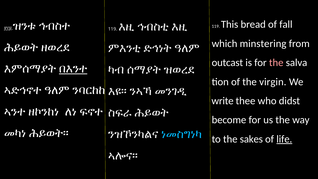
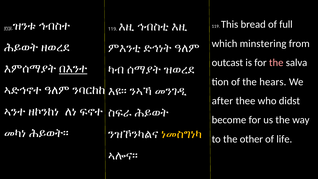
fall: fall -> full (286, 24)
virgin: virgin -> hears (273, 82)
write: write -> after (222, 101)
ነመስግነካ colour: light blue -> yellow (182, 134)
sakes: sakes -> other (251, 139)
life underline: present -> none (284, 139)
